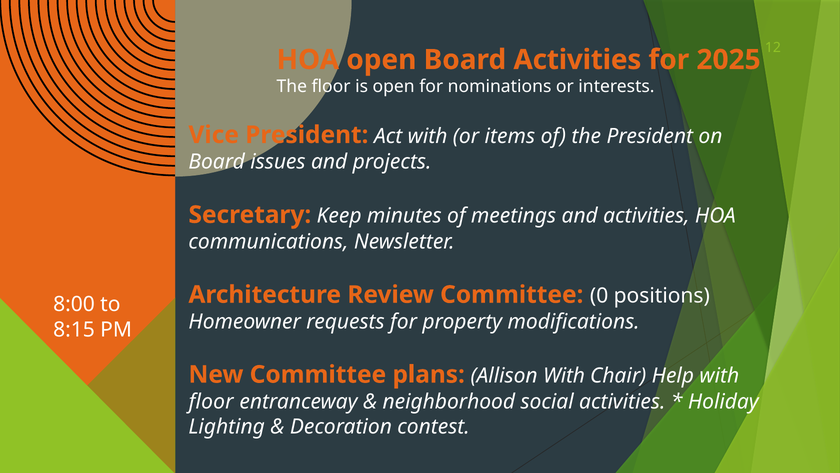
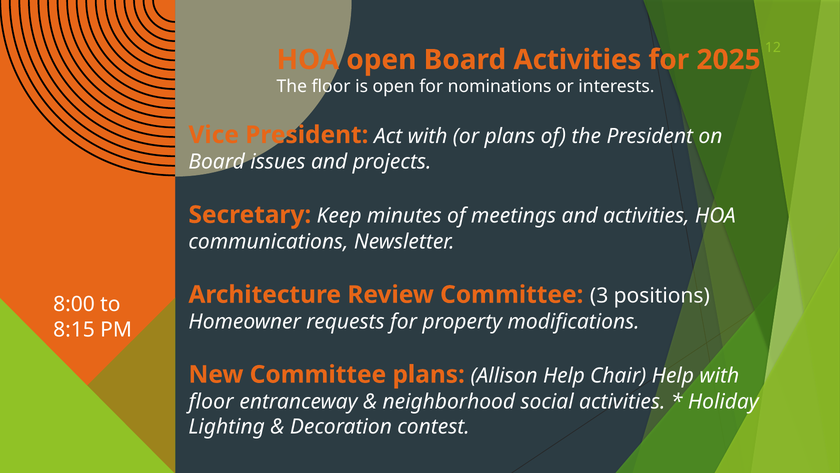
or items: items -> plans (510, 136)
0: 0 -> 3 (599, 296)
Allison With: With -> Help (564, 375)
